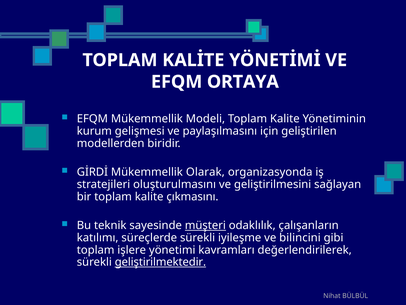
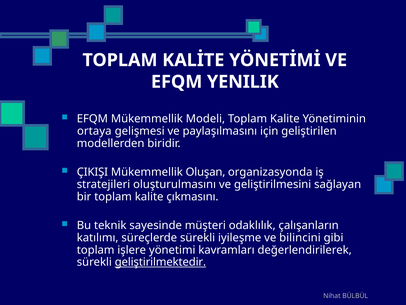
ORTAYA: ORTAYA -> YENILIK (243, 82)
kurum: kurum -> ortaya (94, 131)
GİRDİ: GİRDİ -> ÇIKIŞI (92, 172)
Olarak: Olarak -> Oluşan (205, 172)
müşteri underline: present -> none (205, 225)
